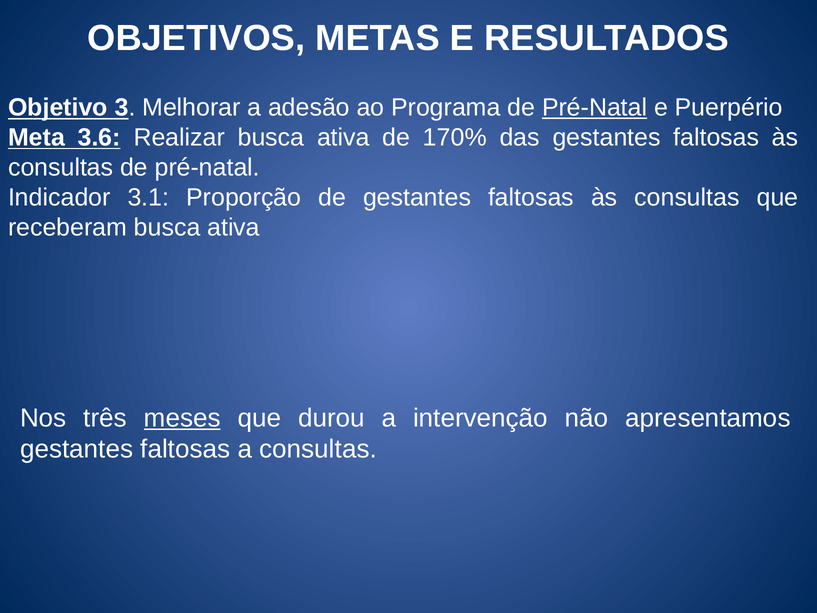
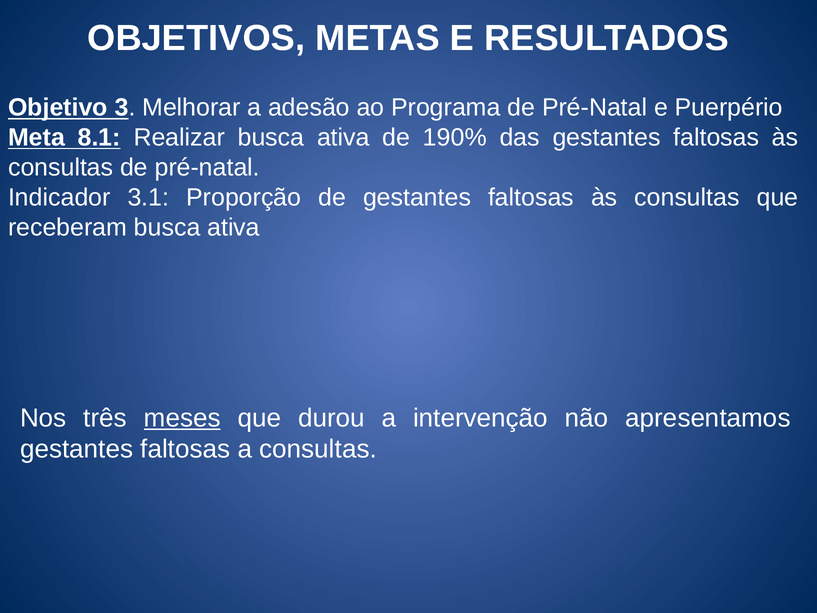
Pré-Natal underline: present -> none (595, 108)
3.6: 3.6 -> 8.1 (99, 138)
170%: 170% -> 190% (455, 138)
